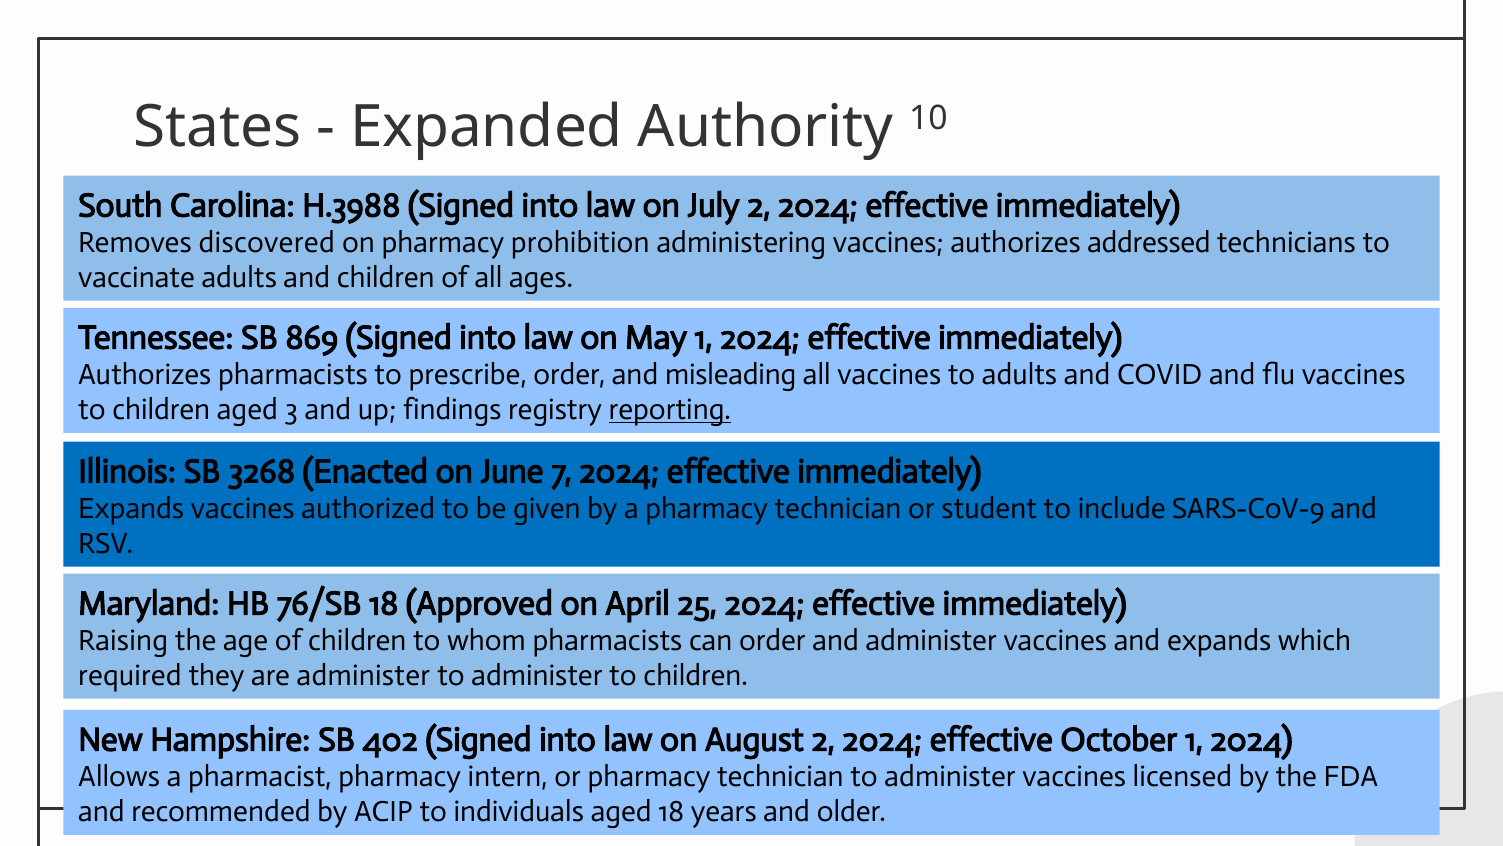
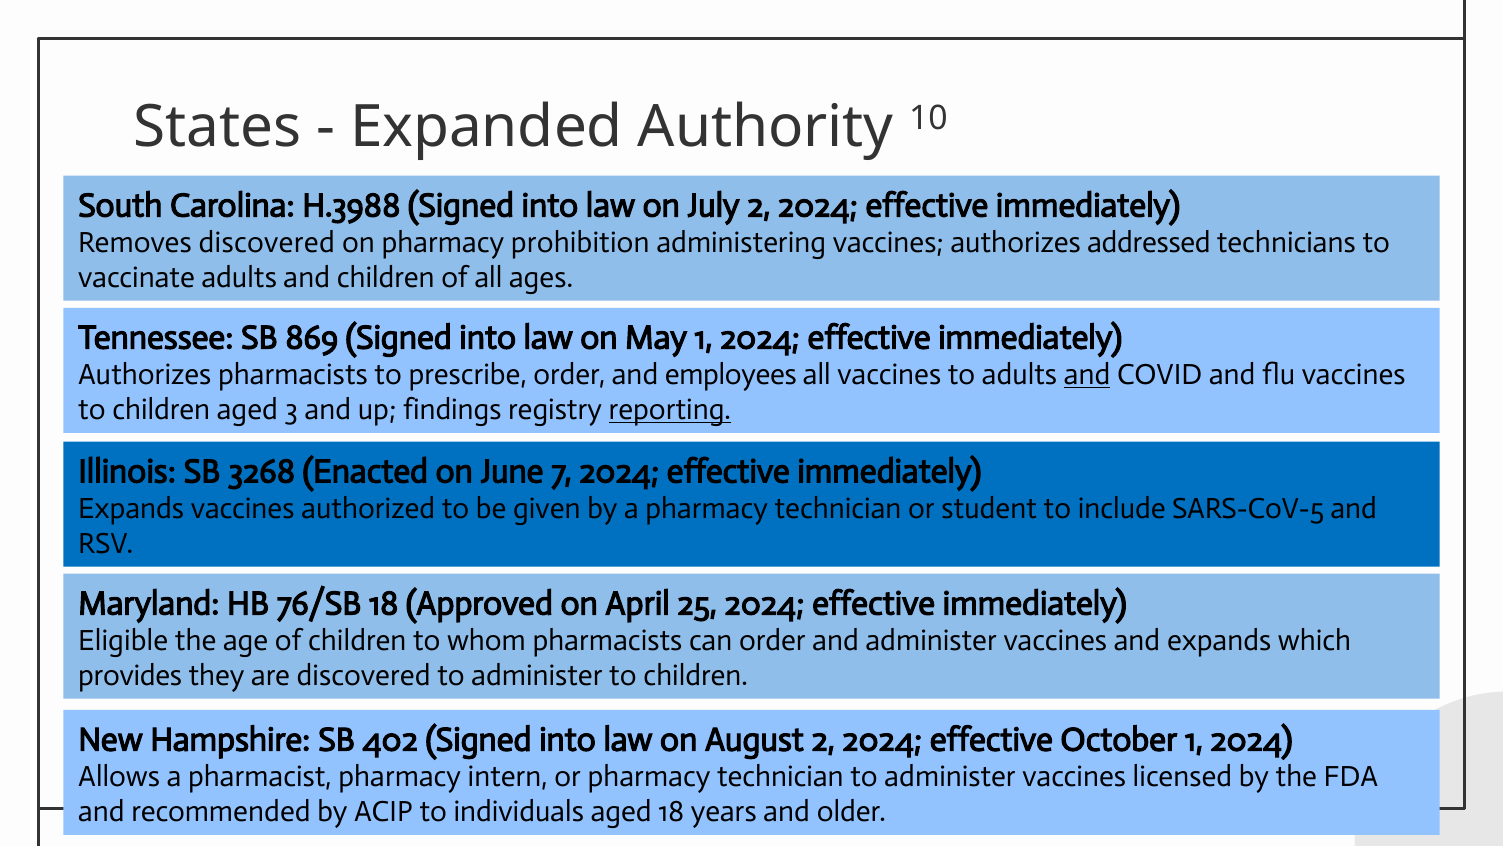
misleading: misleading -> employees (731, 375)
and underline: none -> present (1087, 375)
SARS-CoV-9: SARS-CoV-9 -> SARS-CoV-5 (1248, 508)
Raising: Raising -> Eligible (123, 640)
required: required -> provides (130, 675)
are administer: administer -> discovered (364, 675)
